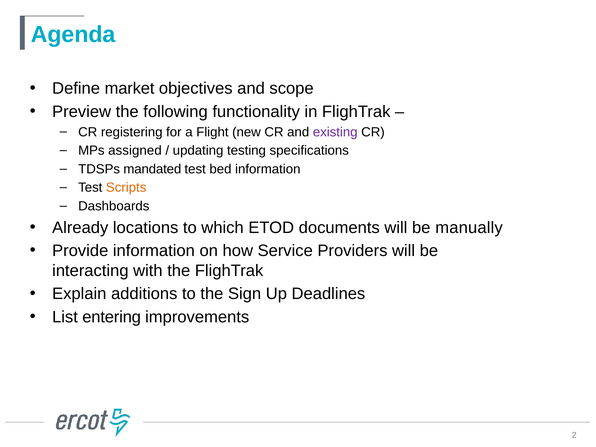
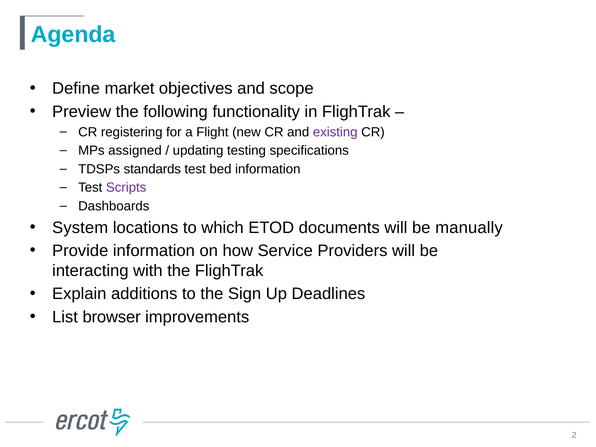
mandated: mandated -> standards (152, 169)
Scripts colour: orange -> purple (126, 188)
Already: Already -> System (80, 228)
entering: entering -> browser (112, 317)
